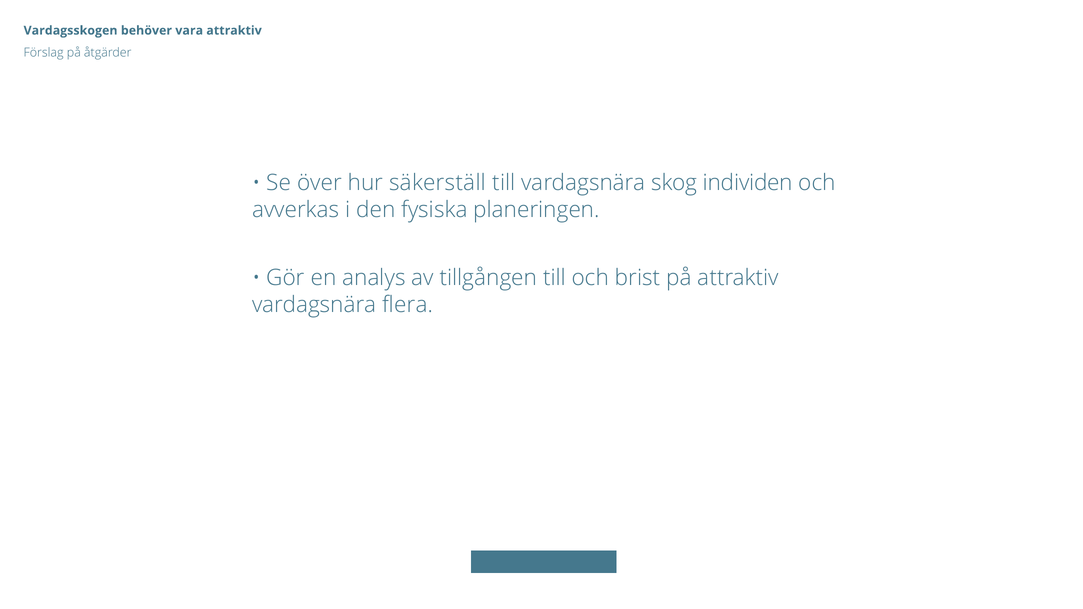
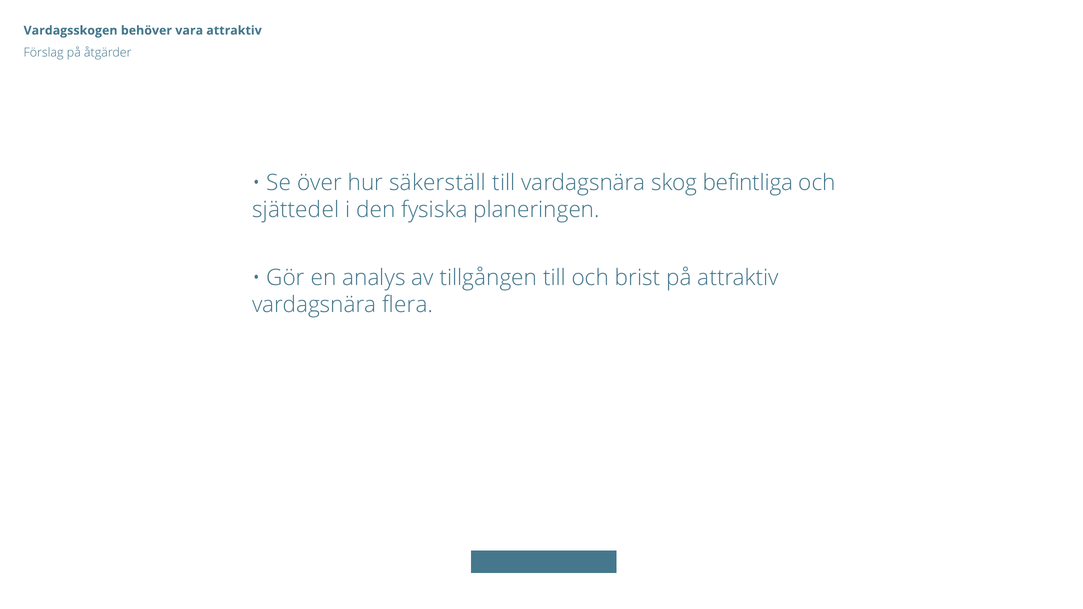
individen: individen -> befintliga (748, 183)
avverkas: avverkas -> sjättedel (296, 210)
